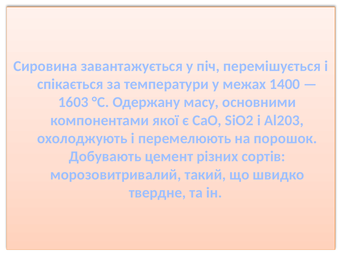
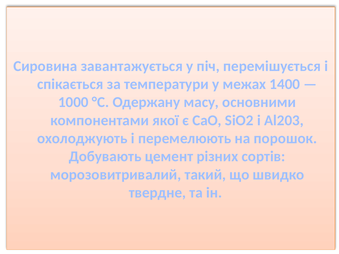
1603: 1603 -> 1000 (73, 102)
